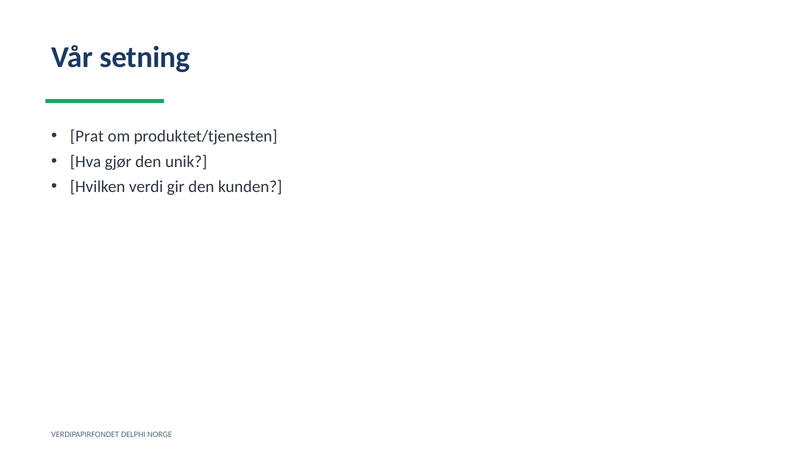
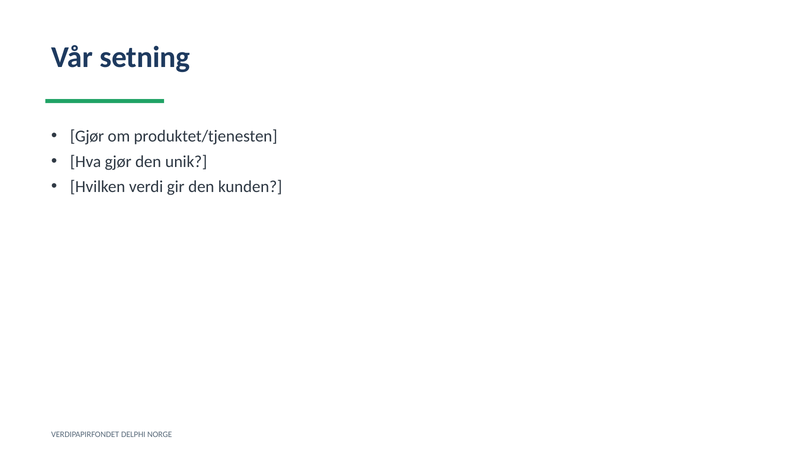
Prat: Prat -> Gjør (87, 136)
